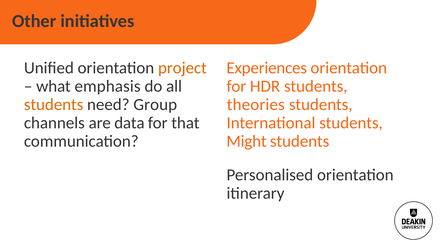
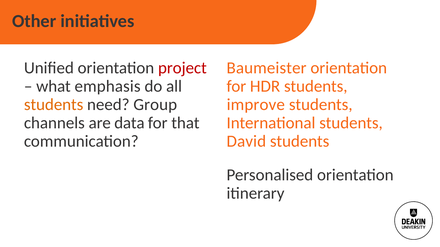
project colour: orange -> red (182, 68)
Experiences: Experiences -> Baumeister (267, 68)
theories: theories -> improve (256, 105)
Might: Might -> David (246, 141)
